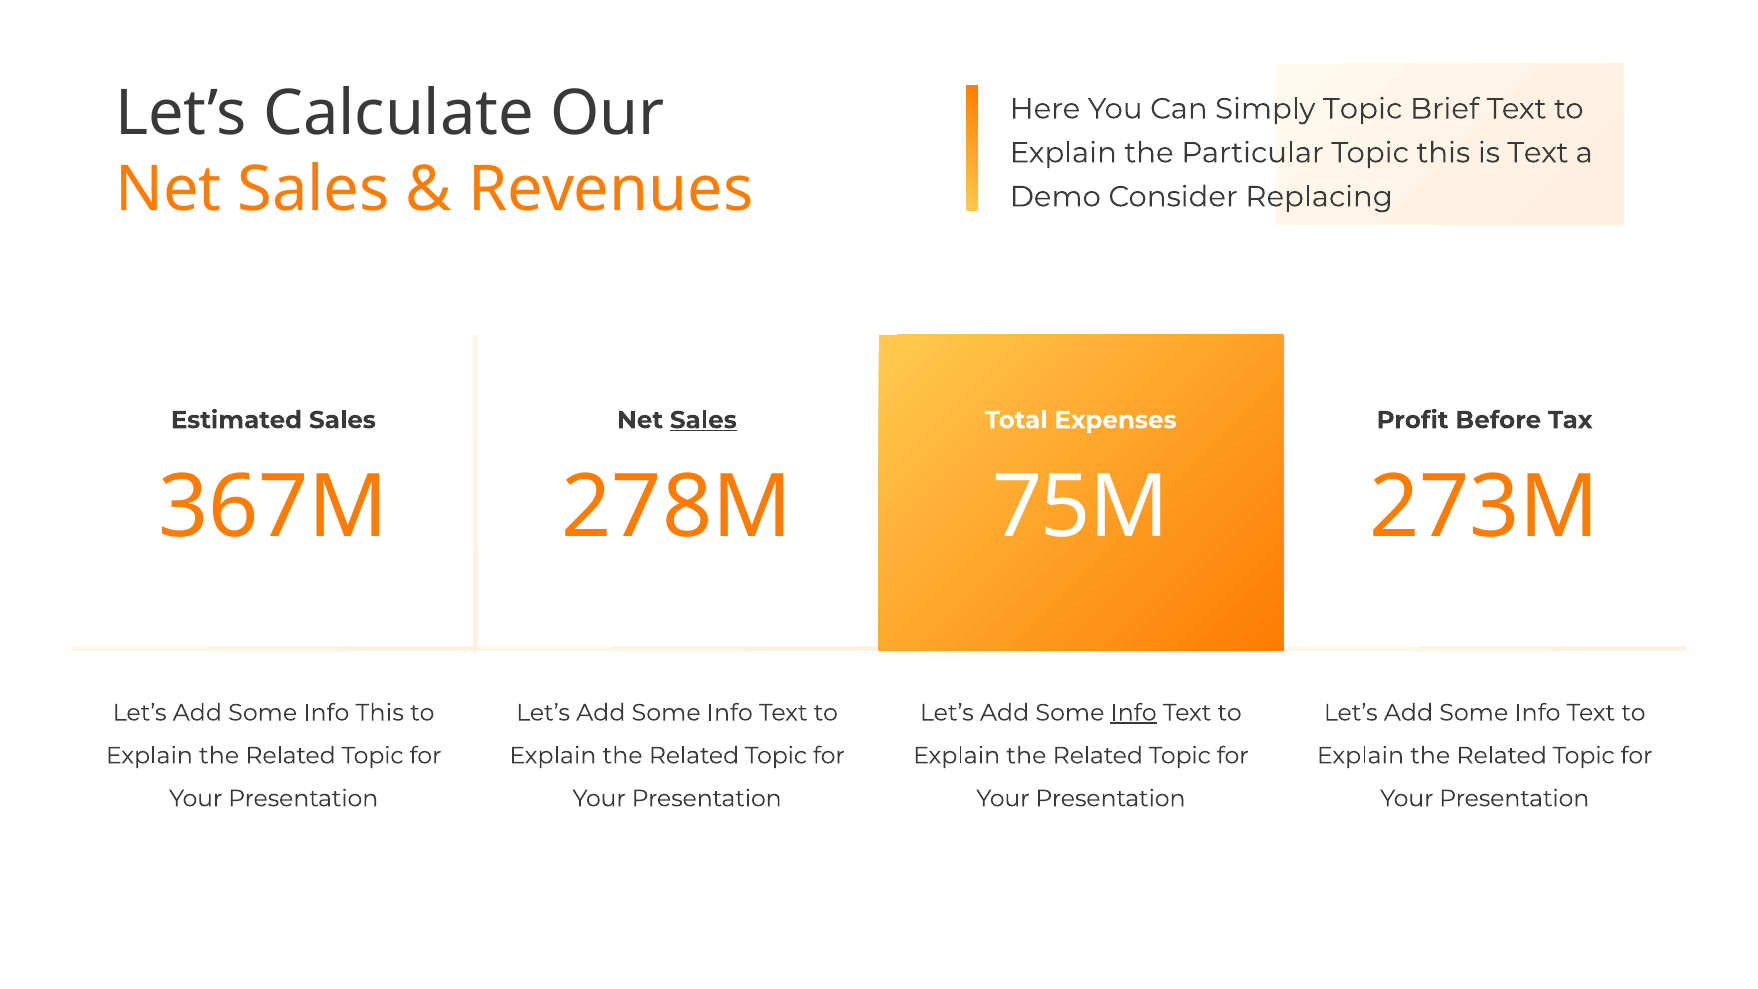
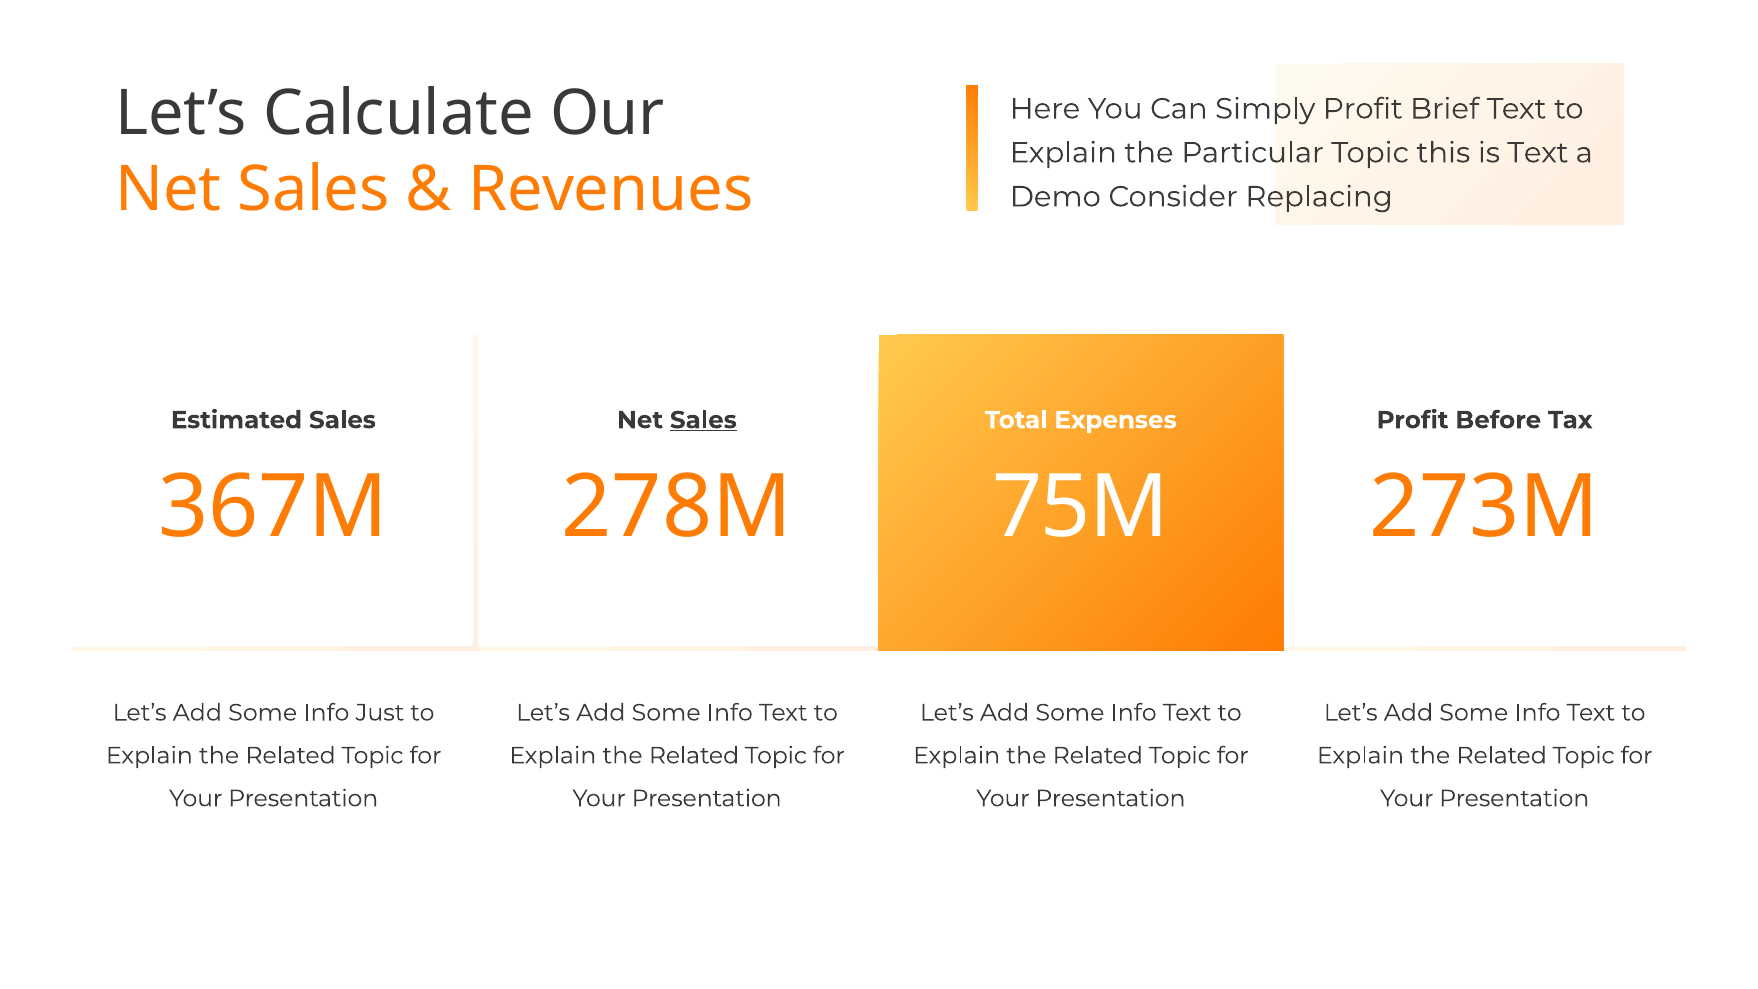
Simply Topic: Topic -> Profit (1363, 109)
Info This: This -> Just (380, 713)
Info underline: present -> none (1134, 713)
